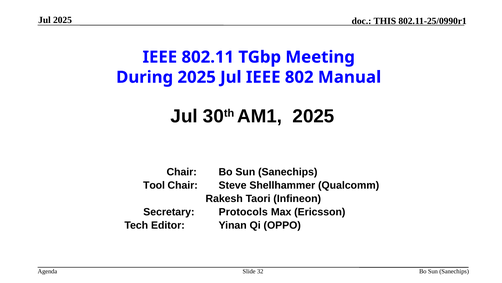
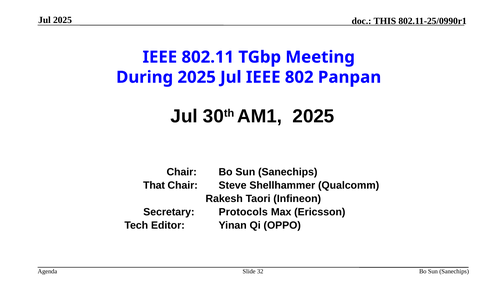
Manual: Manual -> Panpan (350, 77)
Tool: Tool -> That (154, 185)
